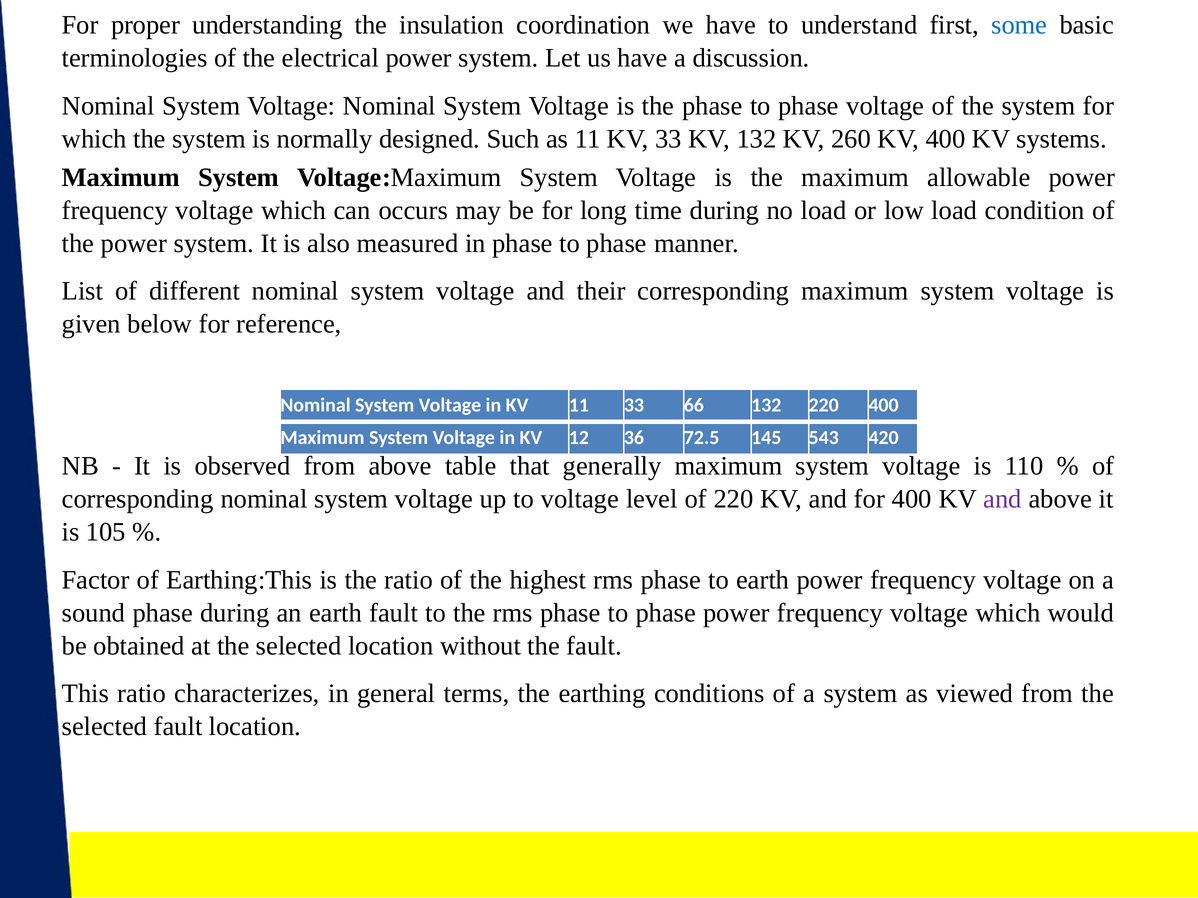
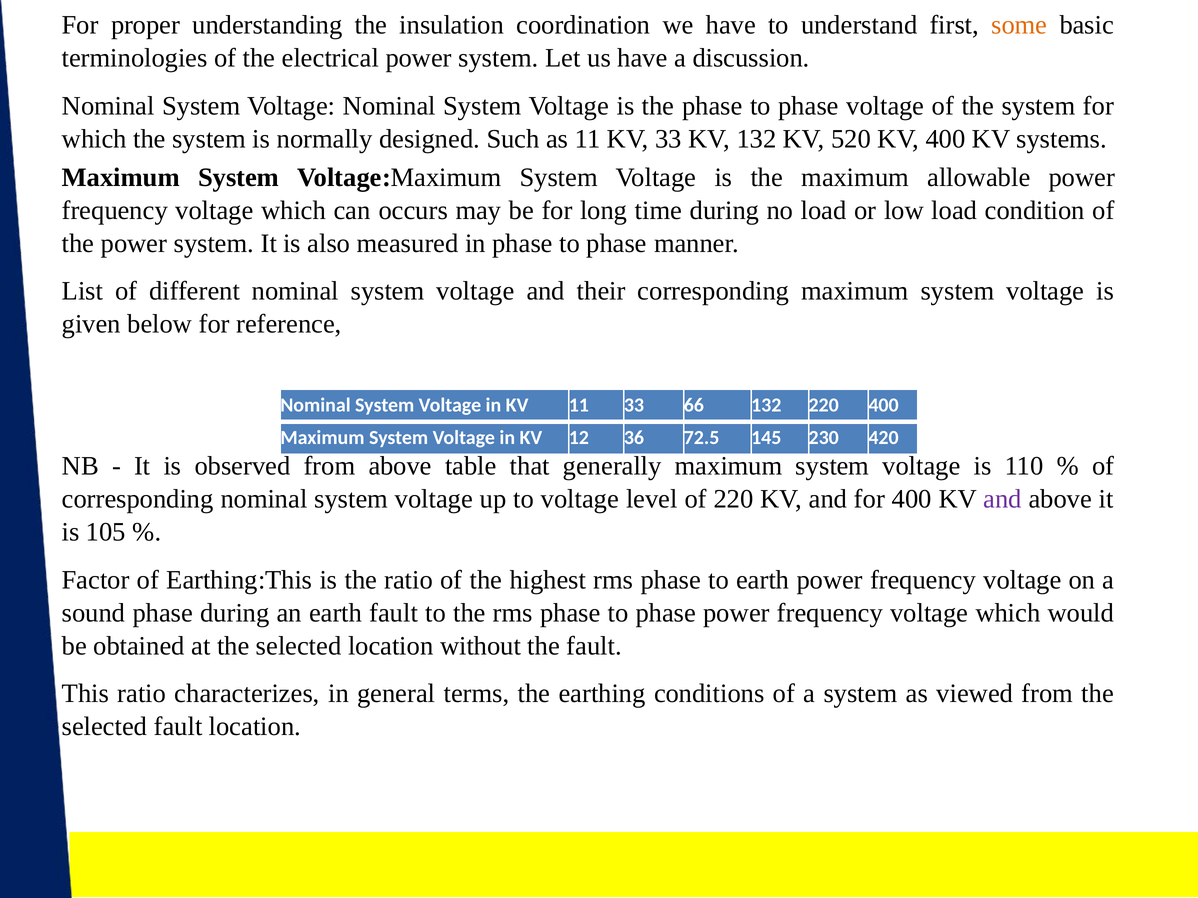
some colour: blue -> orange (1019, 25)
260: 260 -> 520 (851, 139)
543: 543 -> 230 (824, 438)
